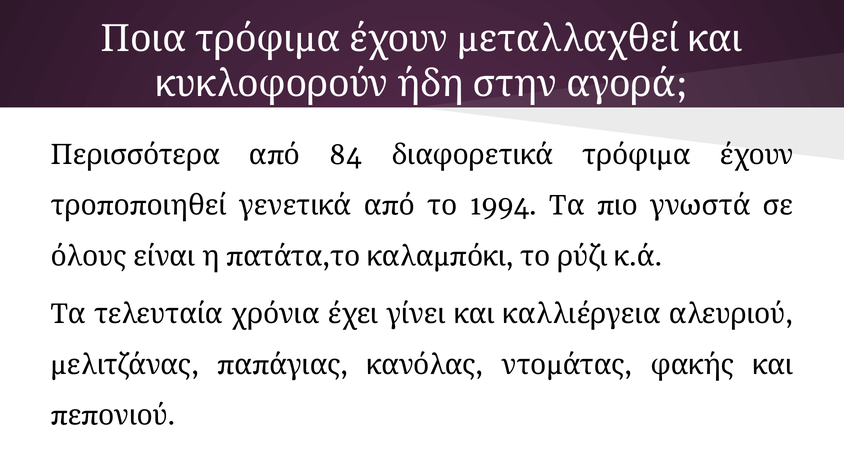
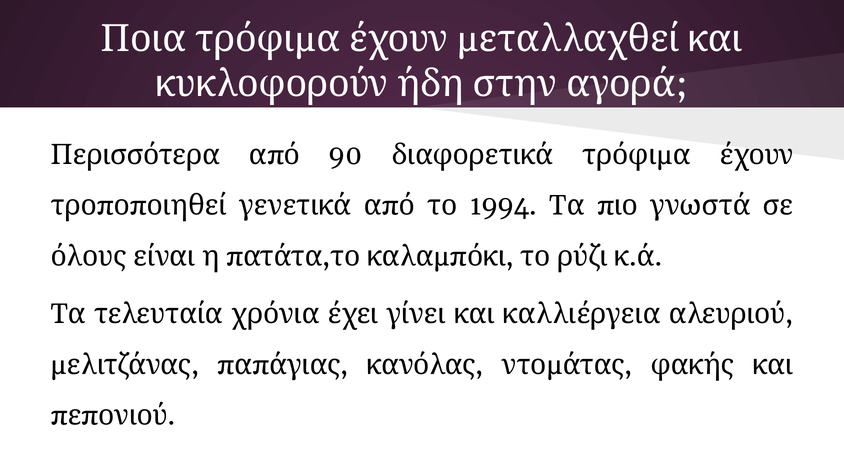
84: 84 -> 90 (346, 155)
